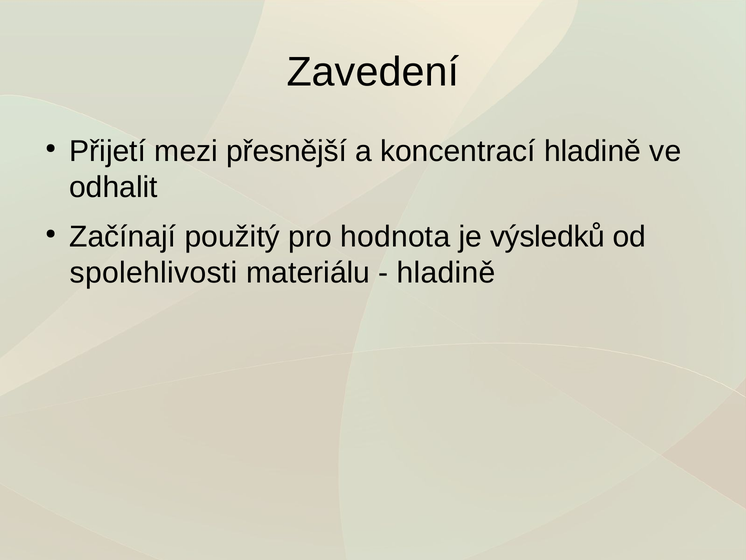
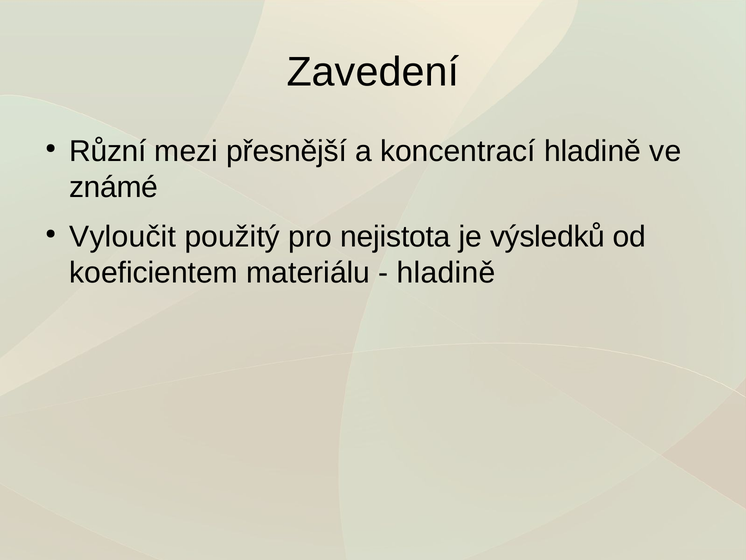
Přijetí: Přijetí -> Různí (108, 151)
odhalit: odhalit -> známé (114, 187)
Začínají: Začínají -> Vyloučit (123, 237)
hodnota: hodnota -> nejistota (395, 237)
spolehlivosti: spolehlivosti -> koeficientem (154, 273)
